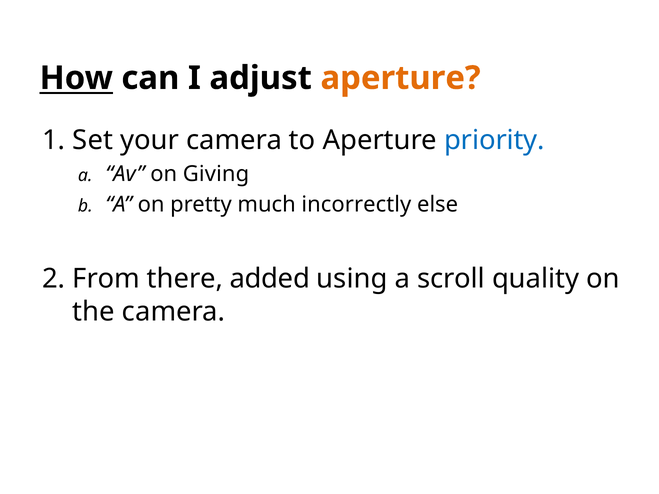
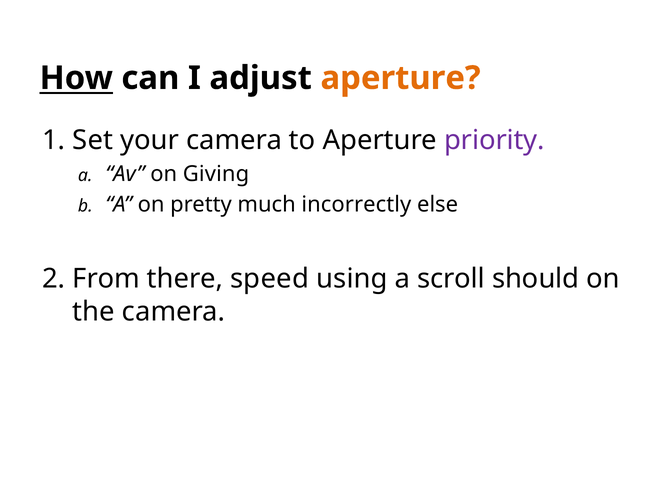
priority colour: blue -> purple (494, 140)
added: added -> speed (270, 279)
quality: quality -> should (536, 279)
